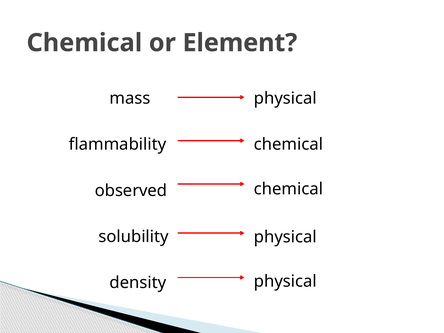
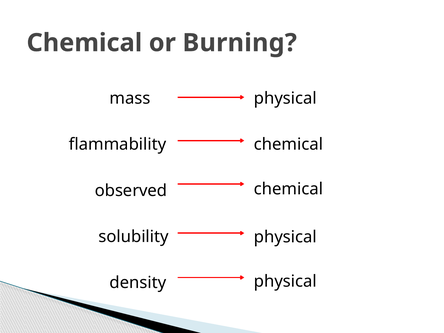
Element: Element -> Burning (240, 43)
